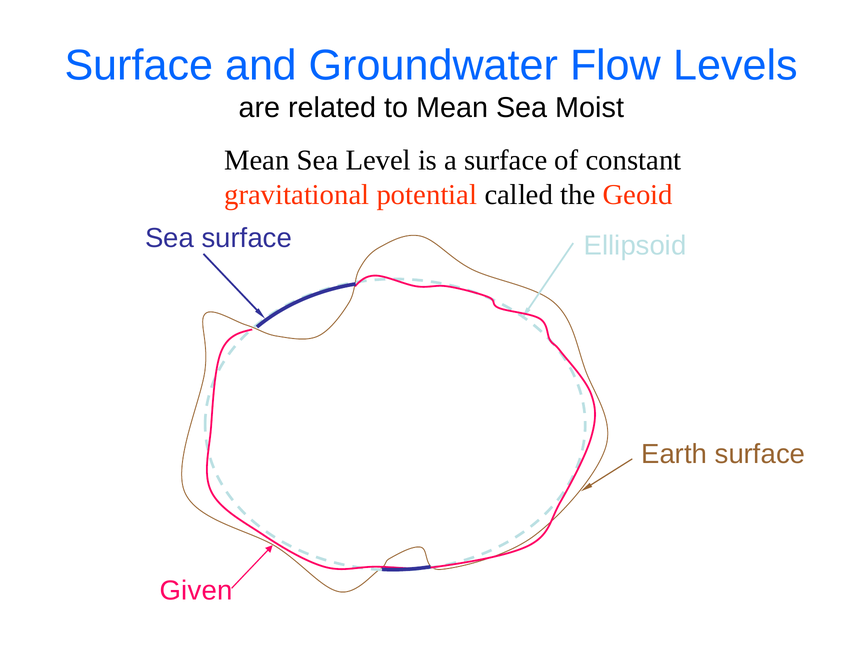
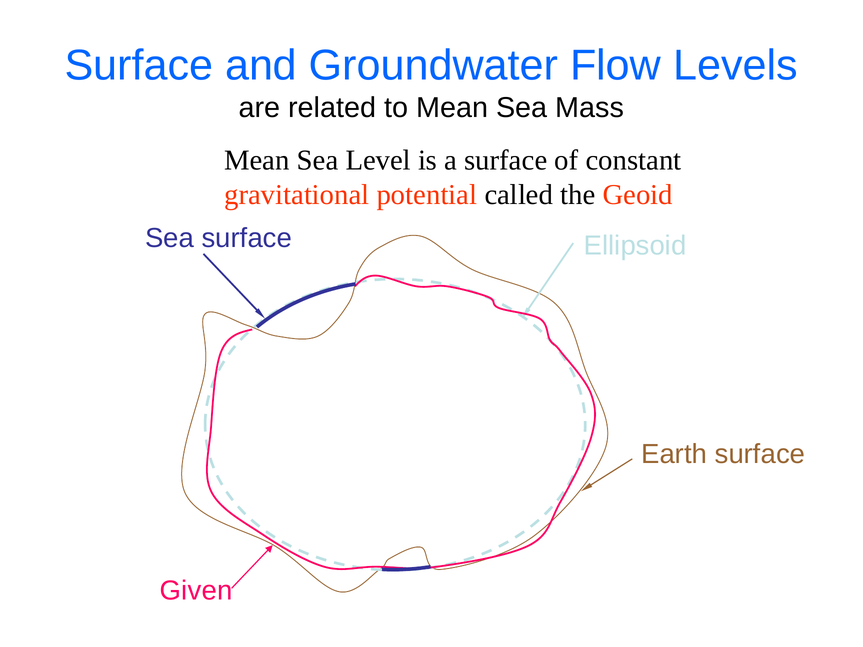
Moist: Moist -> Mass (590, 108)
